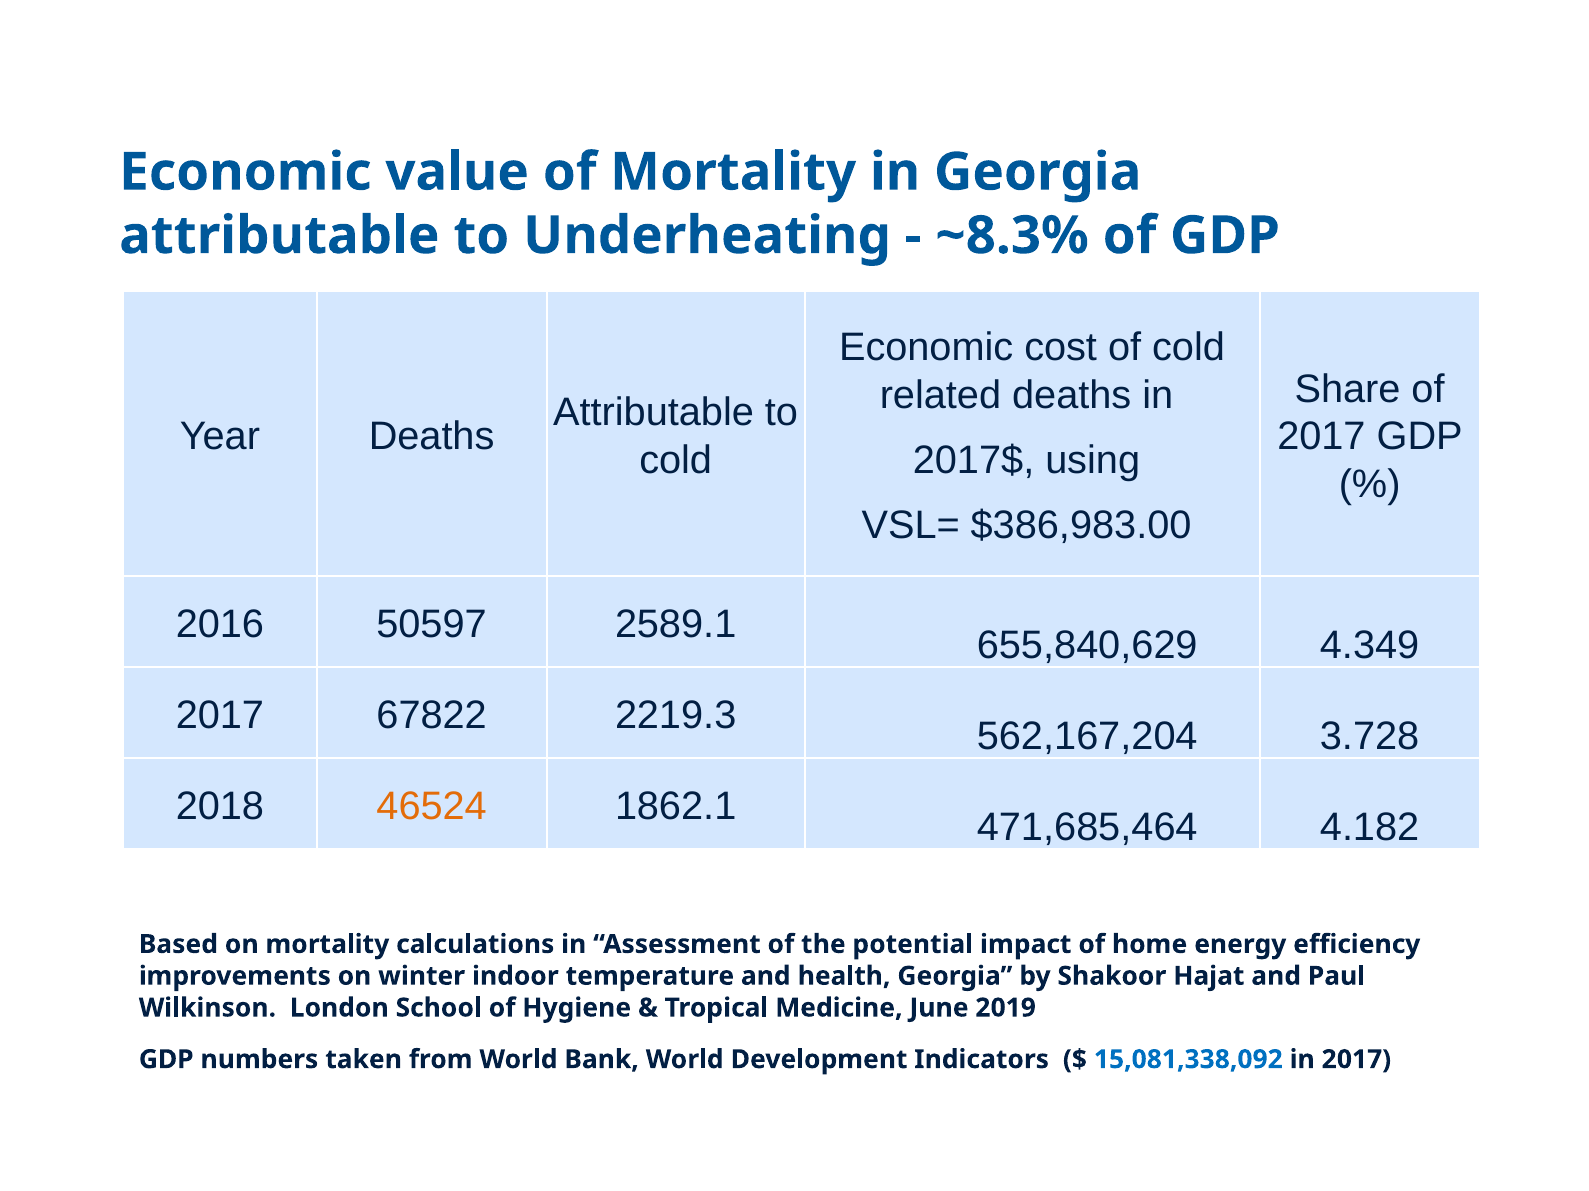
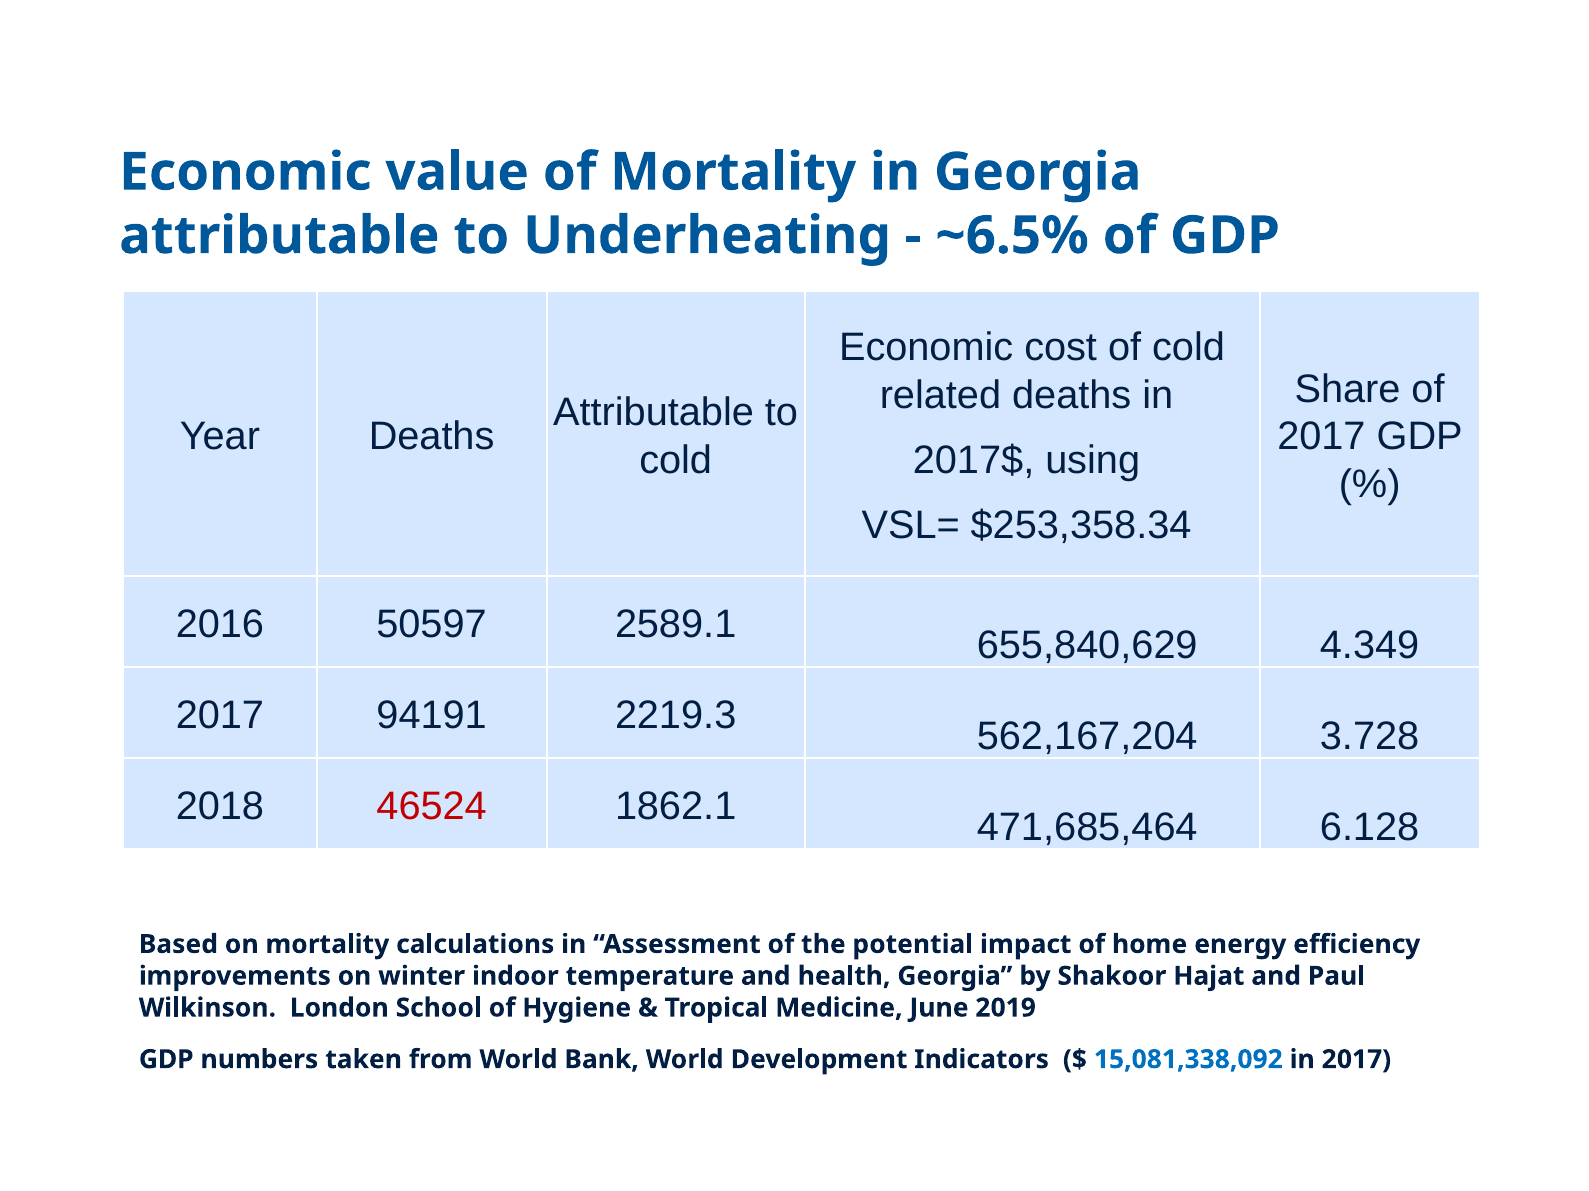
~8.3%: ~8.3% -> ~6.5% (1012, 236)
$386,983.00: $386,983.00 -> $253,358.34 (1081, 526)
67822: 67822 -> 94191 (432, 716)
46524 colour: orange -> red (432, 806)
4.182: 4.182 -> 6.128 (1370, 827)
